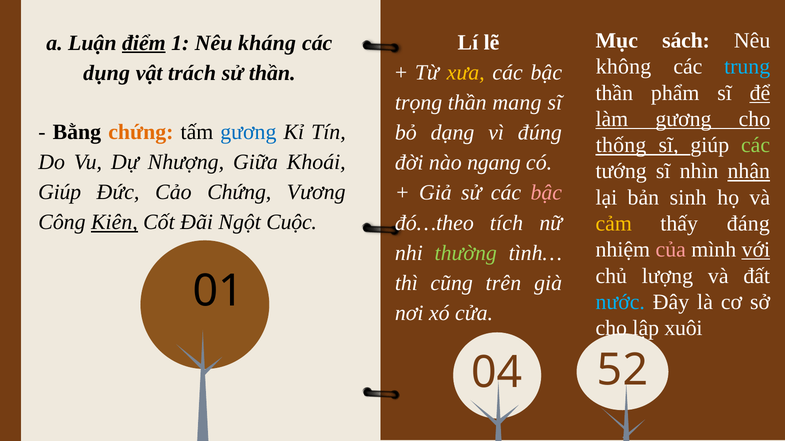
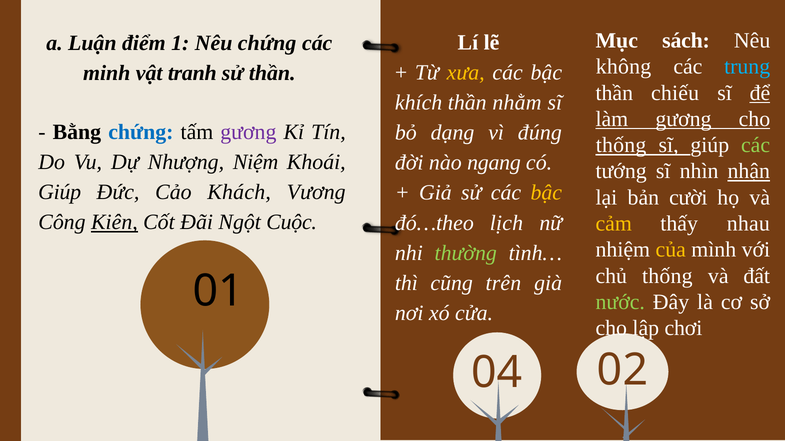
điểm underline: present -> none (144, 43)
Nêu kháng: kháng -> chứng (267, 43)
dụng: dụng -> minh (107, 73)
trách: trách -> tranh (192, 73)
phẩm: phẩm -> chiếu (675, 93)
trọng: trọng -> khích (419, 103)
mang: mang -> nhằm (517, 103)
chứng colour: orange -> blue (141, 132)
gương colour: blue -> purple (248, 132)
Giữa: Giữa -> Niệm (256, 162)
Cảo Chứng: Chứng -> Khách (239, 192)
bậc colour: pink -> yellow (546, 193)
sinh: sinh -> cười (688, 198)
tích: tích -> lịch (506, 223)
đáng: đáng -> nhau (748, 224)
của colour: pink -> yellow (671, 250)
với underline: present -> none (756, 250)
chủ lượng: lượng -> thống (667, 276)
nước colour: light blue -> light green (620, 302)
xuôi: xuôi -> chơi (683, 329)
52: 52 -> 02 (623, 371)
